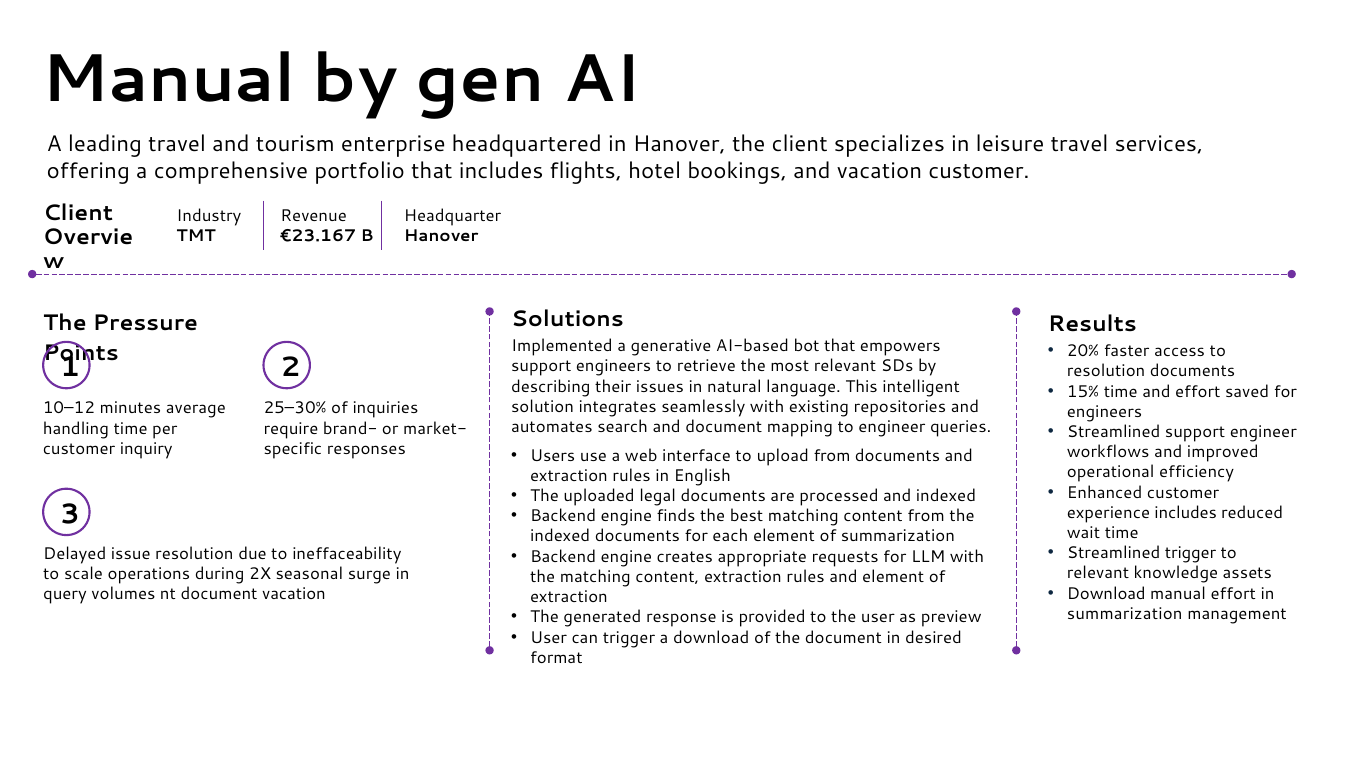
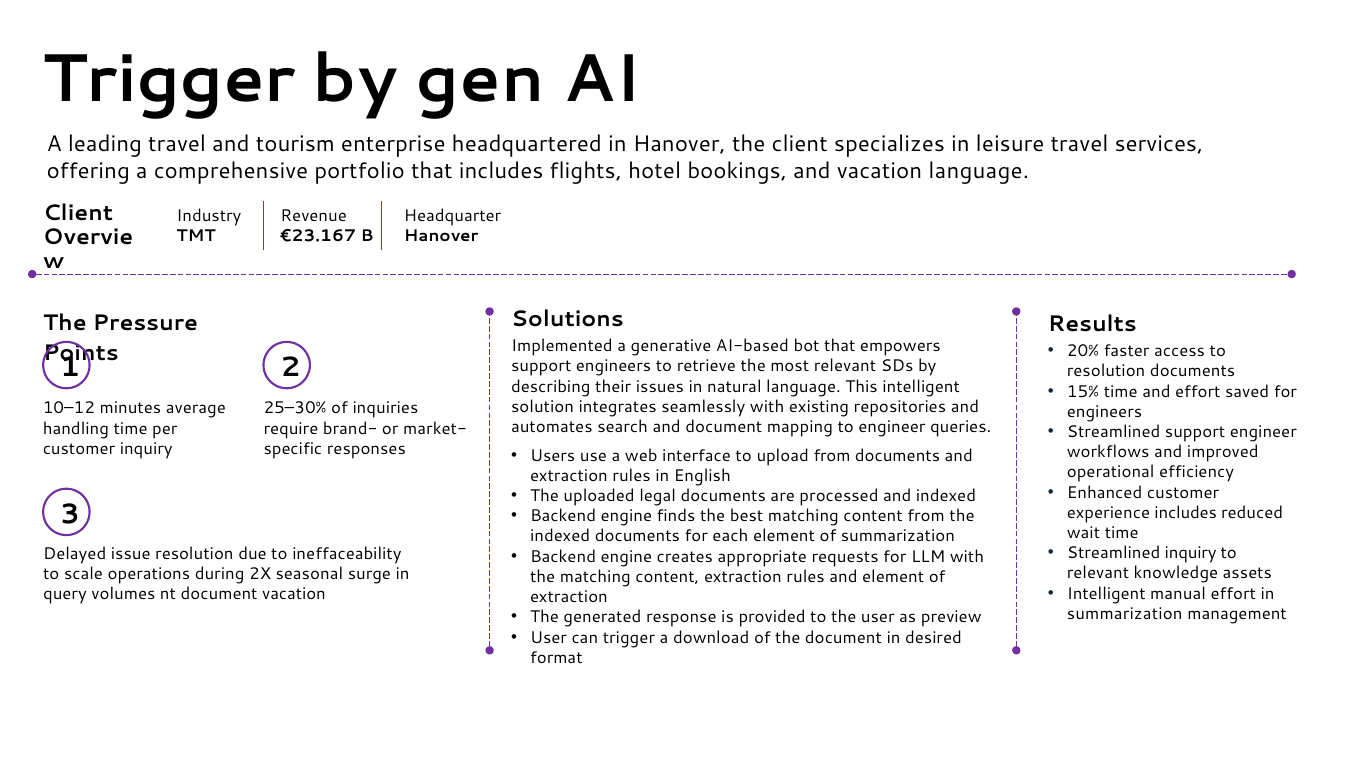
Manual: Manual -> Trigger (169, 79)
vacation customer: customer -> language (979, 171)
Streamlined trigger: trigger -> inquiry (1191, 553)
Download: Download -> Intelligent (1106, 594)
